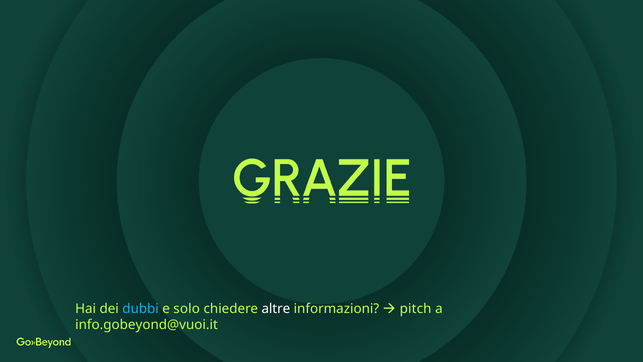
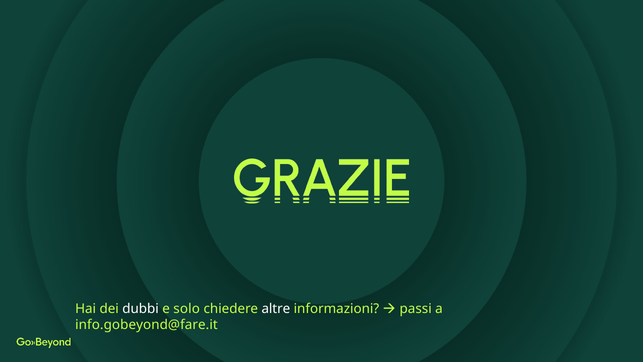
dubbi colour: light blue -> white (141, 308)
pitch: pitch -> passi (416, 308)
info.gobeyond@vuoi.it: info.gobeyond@vuoi.it -> info.gobeyond@fare.it (146, 325)
